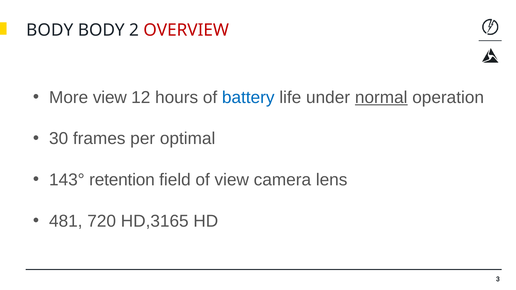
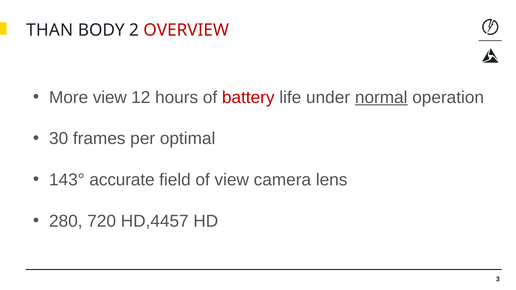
BODY: BODY -> THAN (50, 30)
battery colour: blue -> red (248, 98)
retention: retention -> accurate (122, 180)
481: 481 -> 280 (66, 221)
HD,3165: HD,3165 -> HD,4457 (155, 221)
